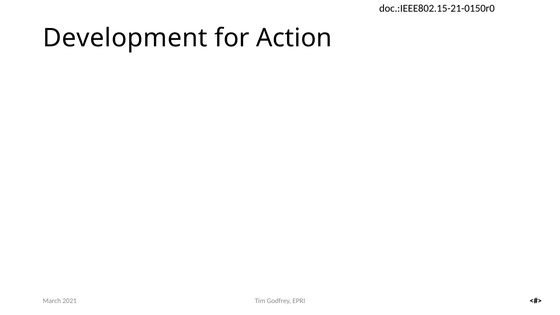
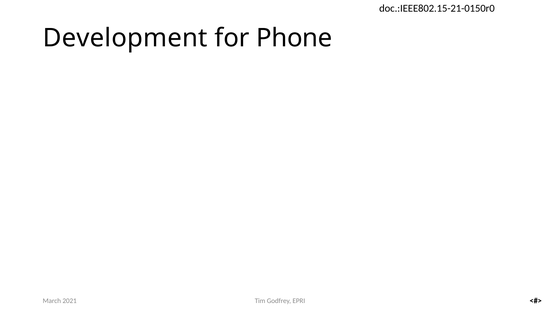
Action: Action -> Phone (294, 38)
